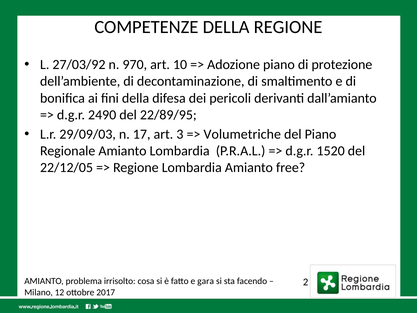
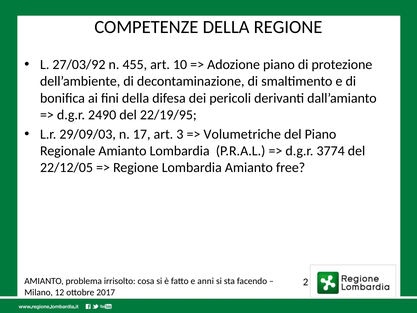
970: 970 -> 455 (135, 65)
22/89/95: 22/89/95 -> 22/19/95 (168, 115)
1520: 1520 -> 3774 (331, 151)
gara: gara -> anni (206, 281)
